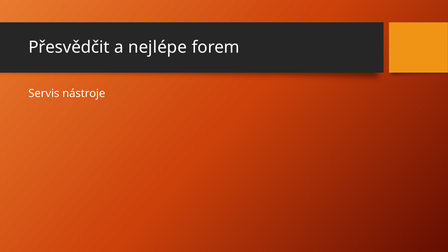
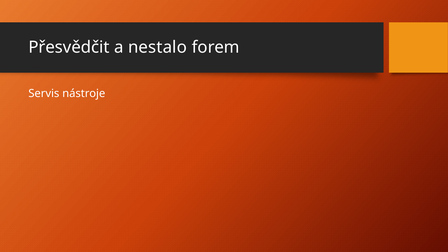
nejlépe: nejlépe -> nestalo (158, 47)
